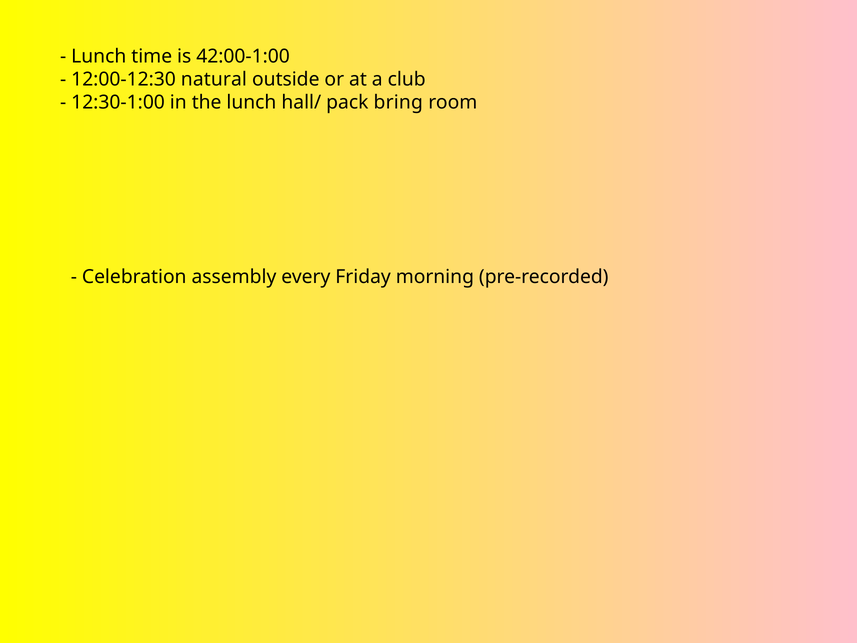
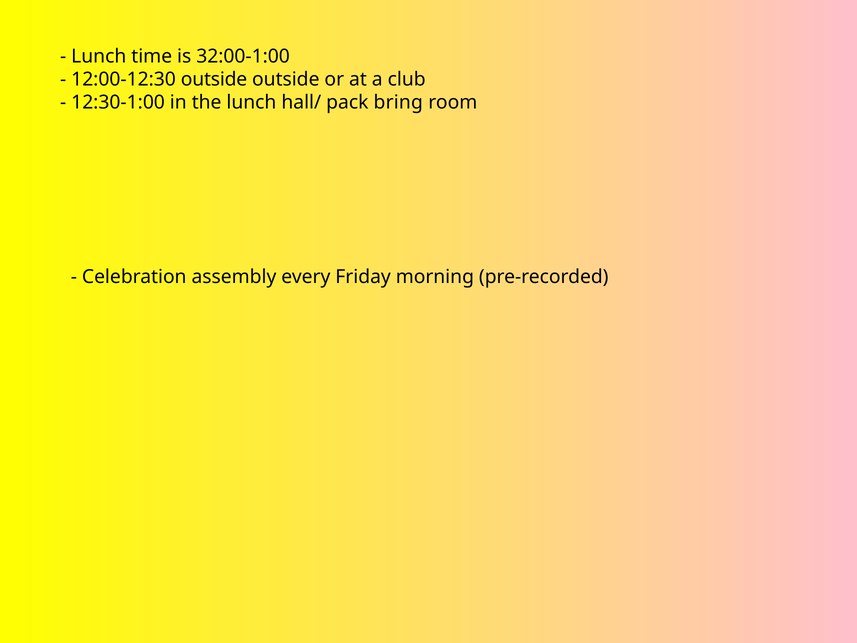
42:00-1:00: 42:00-1:00 -> 32:00-1:00 (243, 56)
12:00-12:30 natural: natural -> outside (214, 79)
